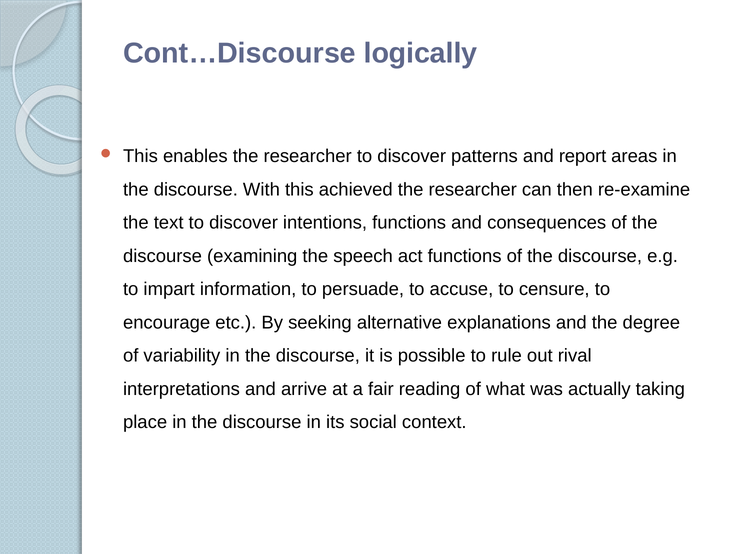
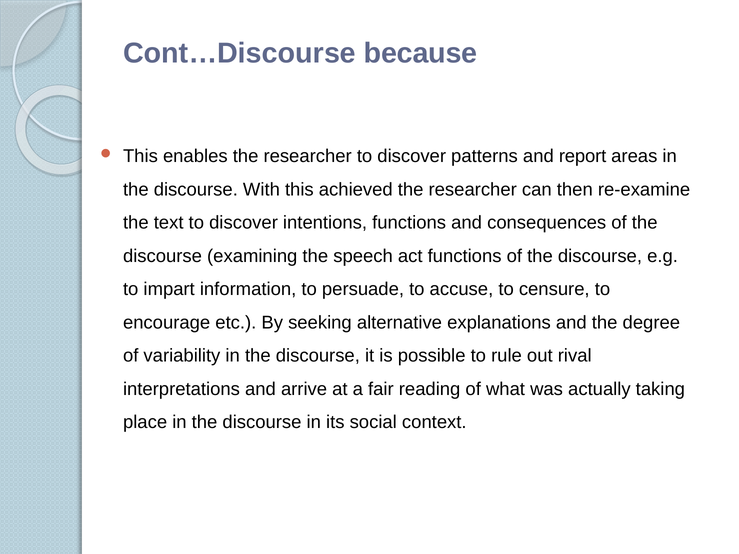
logically: logically -> because (421, 53)
